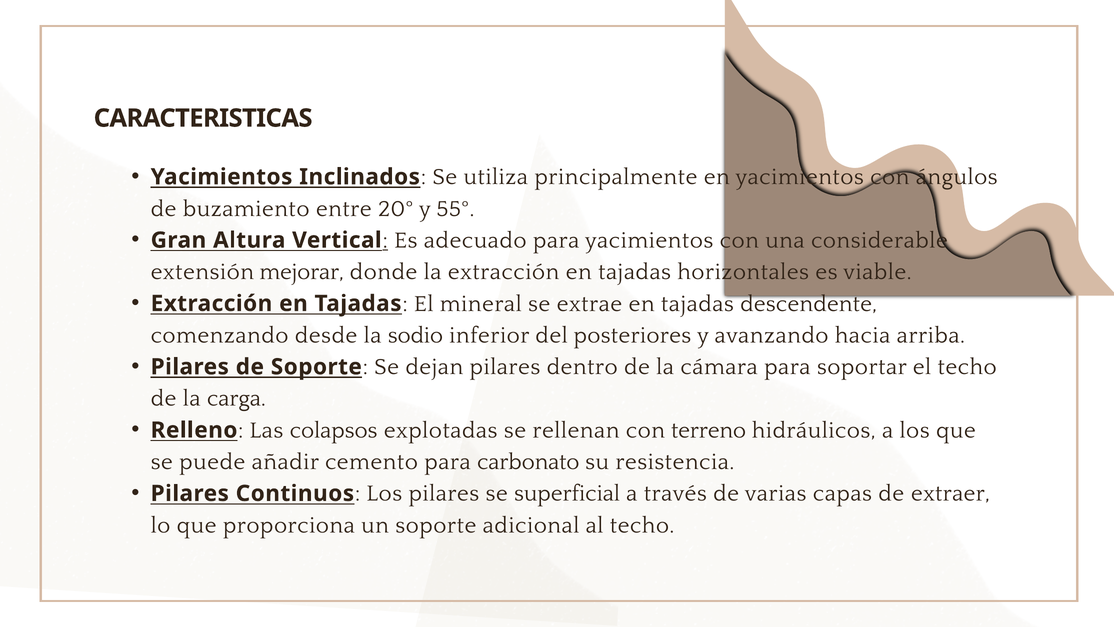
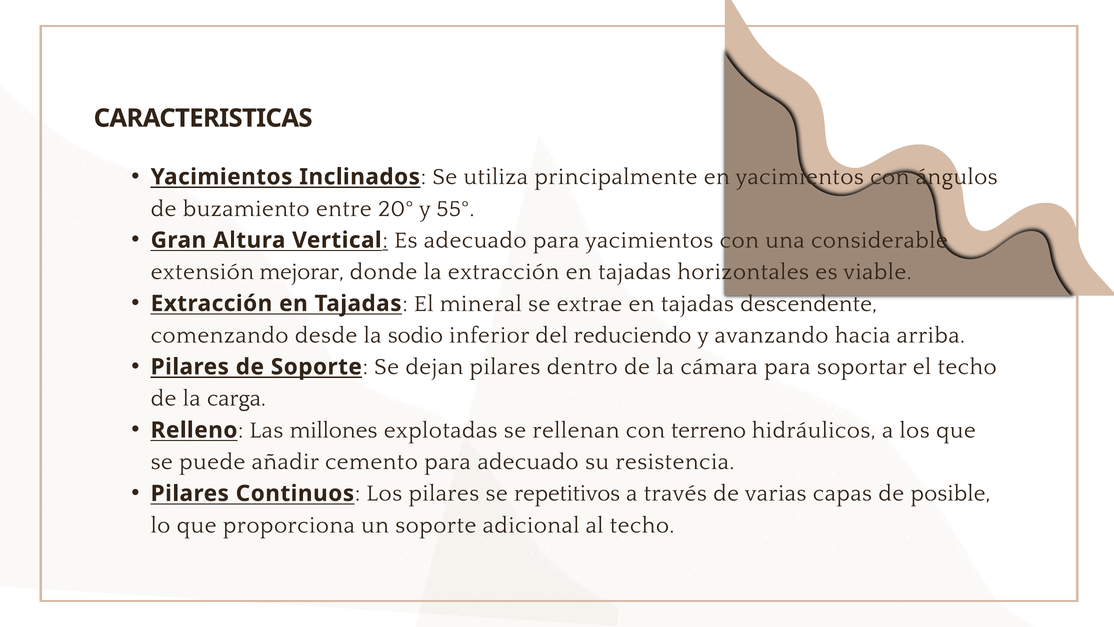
posteriores: posteriores -> reduciendo (633, 335)
colapsos: colapsos -> millones (334, 430)
para carbonato: carbonato -> adecuado (528, 462)
superficial: superficial -> repetitivos (567, 493)
extraer: extraer -> posible (950, 493)
